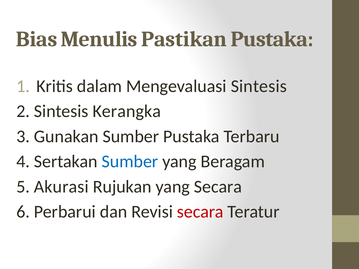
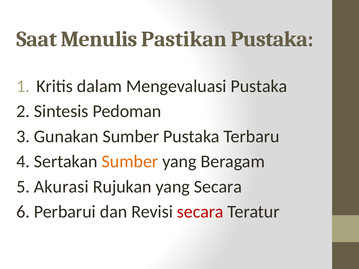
Bias: Bias -> Saat (37, 39)
Mengevaluasi Sintesis: Sintesis -> Pustaka (259, 86)
Kerangka: Kerangka -> Pedoman (127, 111)
Sumber colour: blue -> orange (130, 162)
